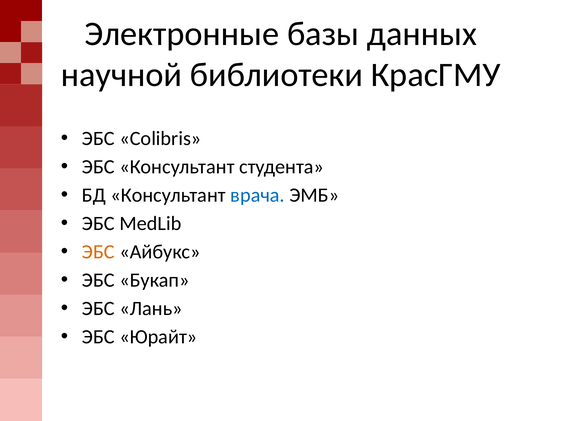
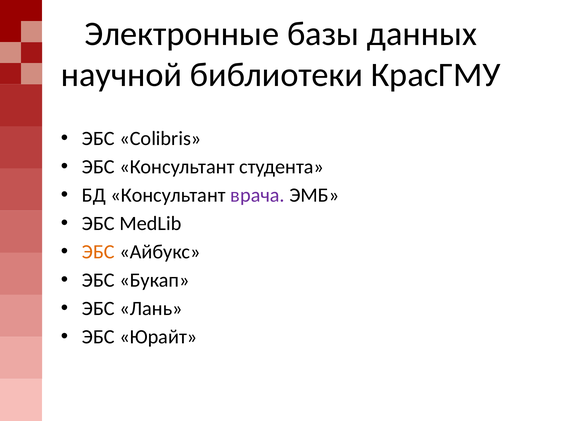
врача colour: blue -> purple (258, 195)
